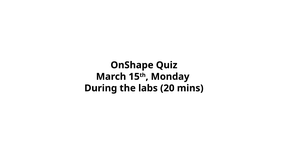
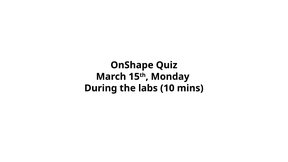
20: 20 -> 10 (167, 88)
